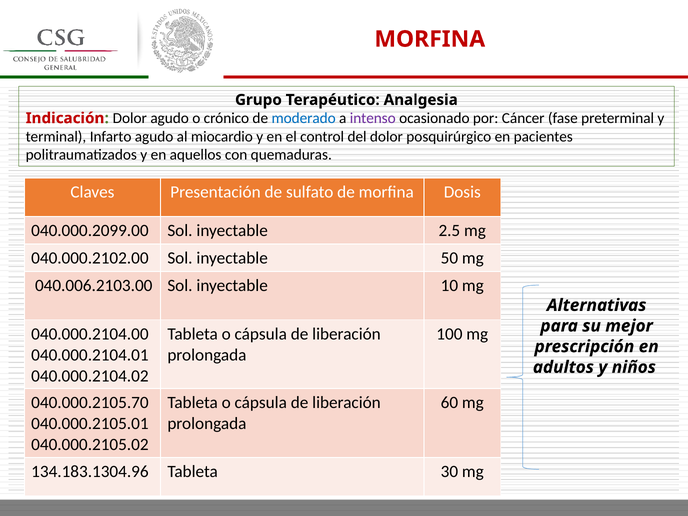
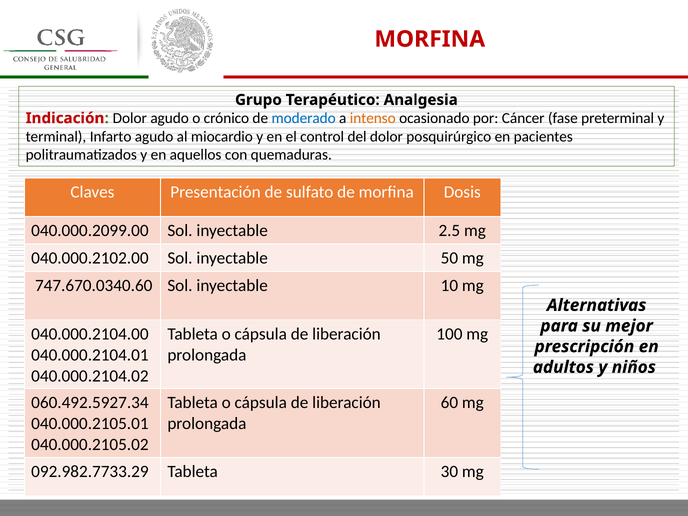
intenso colour: purple -> orange (373, 118)
040.006.2103.00: 040.006.2103.00 -> 747.670.0340.60 (94, 286)
040.000.2105.70: 040.000.2105.70 -> 060.492.5927.34 (90, 403)
134.183.1304.96: 134.183.1304.96 -> 092.982.7733.29 (90, 472)
